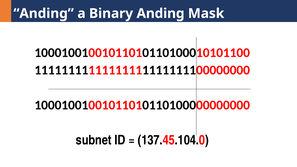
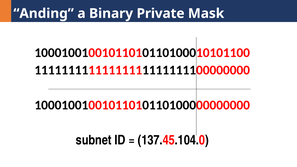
Binary Anding: Anding -> Private (161, 13)
